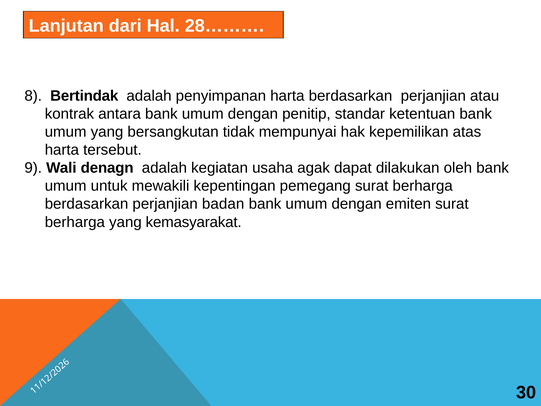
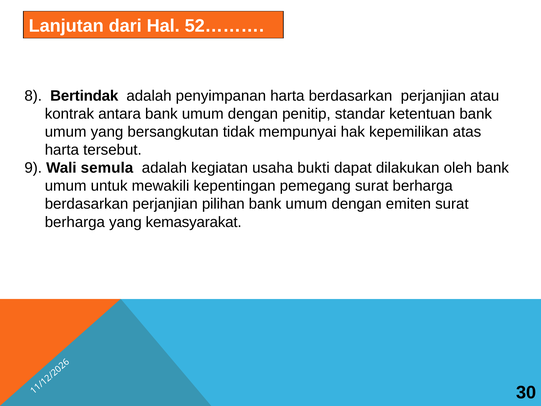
28………: 28……… -> 52……… (224, 26)
denagn: denagn -> semula (107, 168)
agak: agak -> bukti (314, 168)
badan: badan -> pilihan (223, 204)
